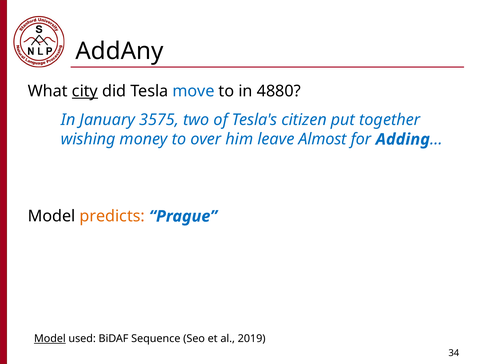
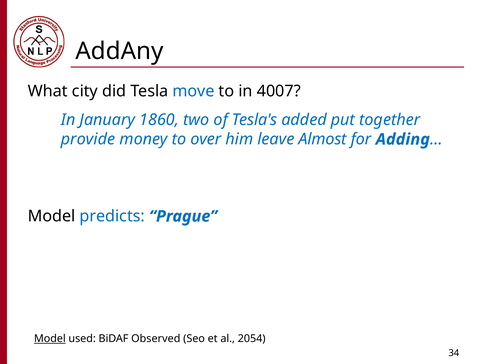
city underline: present -> none (85, 91)
4880: 4880 -> 4007 (279, 91)
3575: 3575 -> 1860 (159, 120)
citizen: citizen -> added (304, 120)
wishing: wishing -> provide (88, 139)
predicts colour: orange -> blue (112, 216)
Sequence: Sequence -> Observed (156, 338)
2019: 2019 -> 2054 (252, 338)
